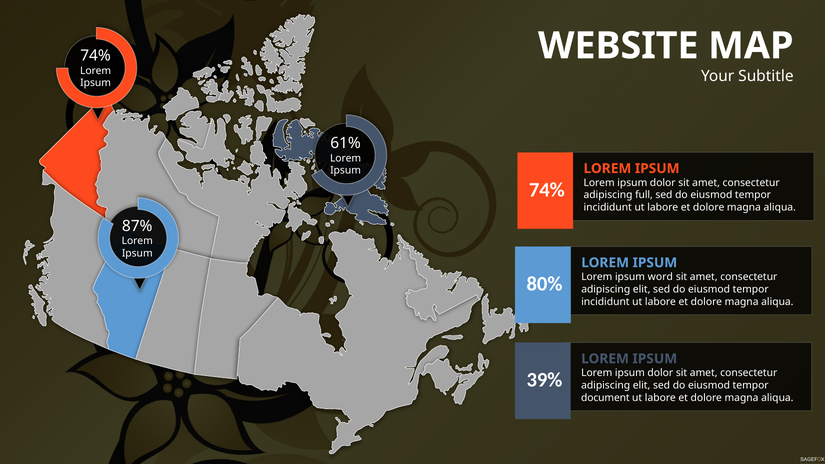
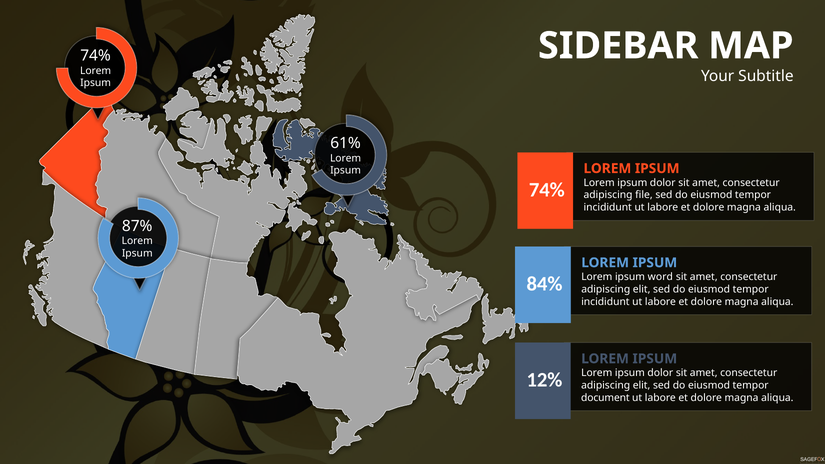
WEBSITE: WEBSITE -> SIDEBAR (618, 46)
full: full -> file (644, 195)
80%: 80% -> 84% (545, 284)
39%: 39% -> 12% (544, 380)
